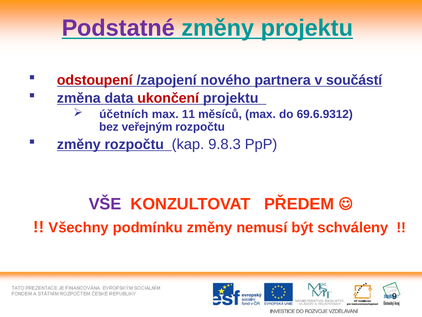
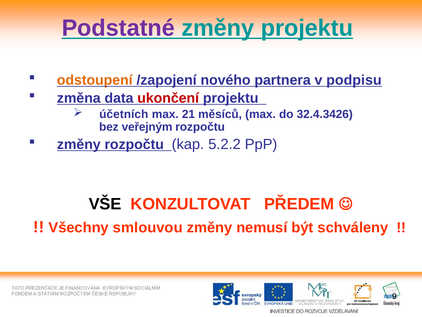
odstoupení colour: red -> orange (95, 80)
součástí: součástí -> podpisu (354, 80)
11: 11 -> 21 (188, 114)
69.6.9312: 69.6.9312 -> 32.4.3426 (325, 114)
9.8.3: 9.8.3 -> 5.2.2 (225, 144)
VŠE colour: purple -> black (105, 204)
podmínku: podmínku -> smlouvou (148, 227)
